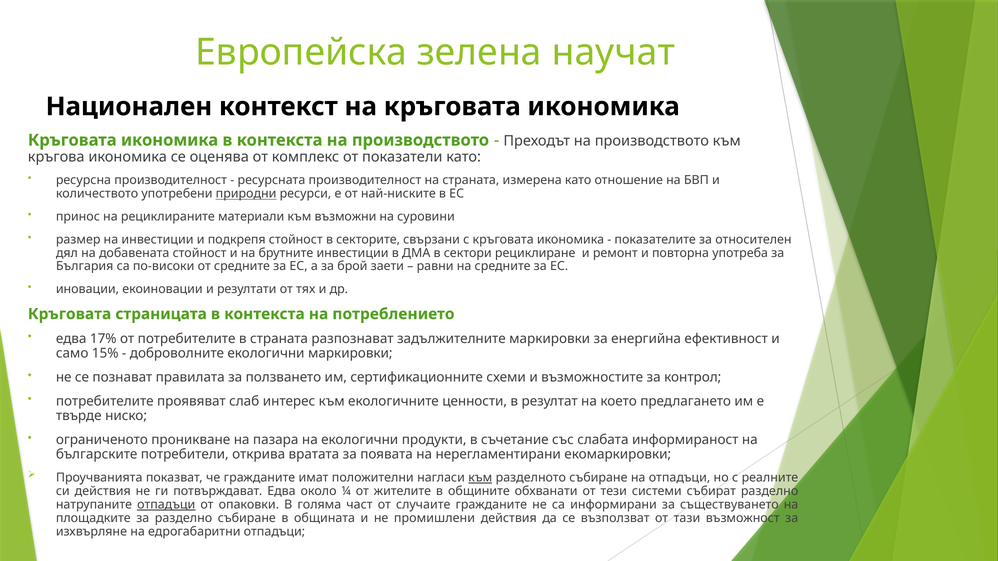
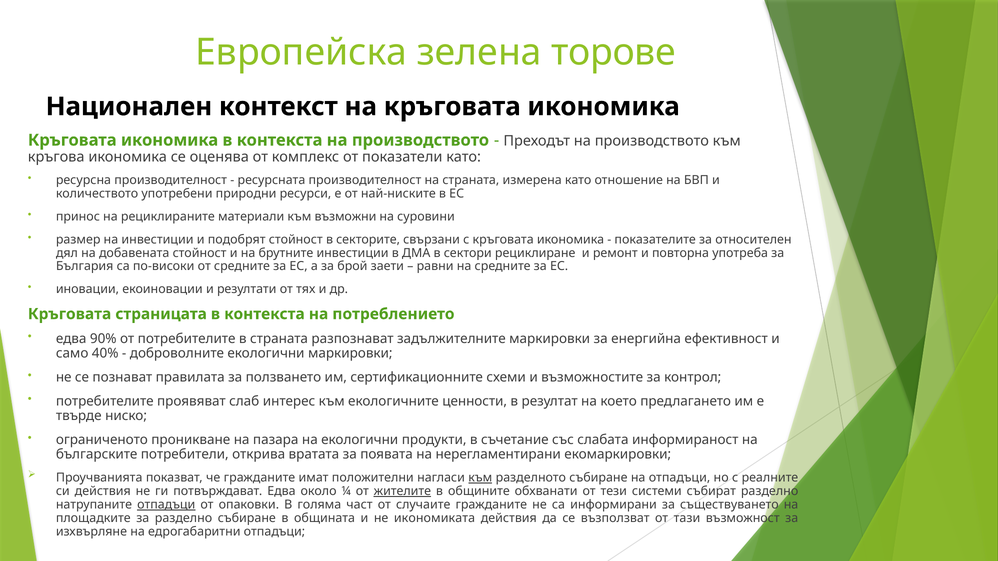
научат: научат -> торове (614, 52)
природни underline: present -> none (246, 194)
подкрепя: подкрепя -> подобрят (237, 240)
17%: 17% -> 90% (103, 339)
15%: 15% -> 40% (105, 354)
жителите underline: none -> present (402, 491)
промишлени: промишлени -> икономиката (434, 518)
